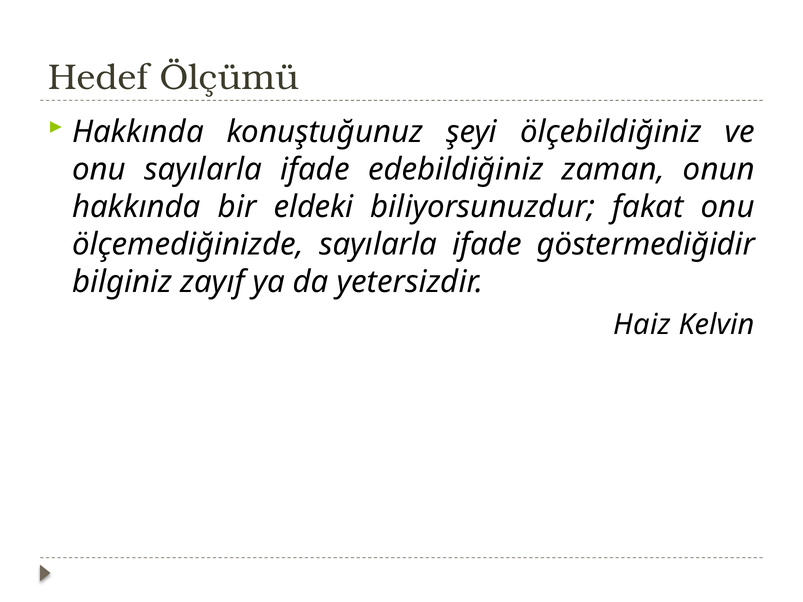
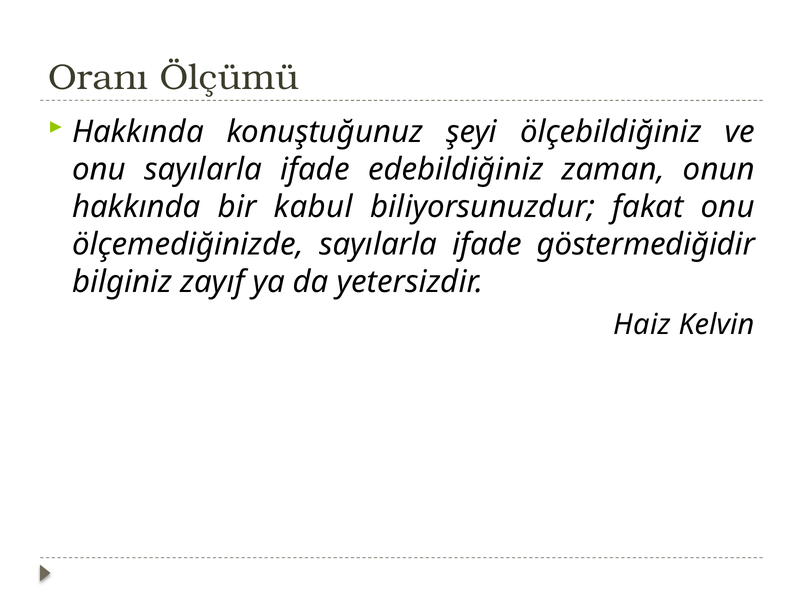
Hedef: Hedef -> Oranı (98, 77)
eldeki: eldeki -> kabul (313, 207)
